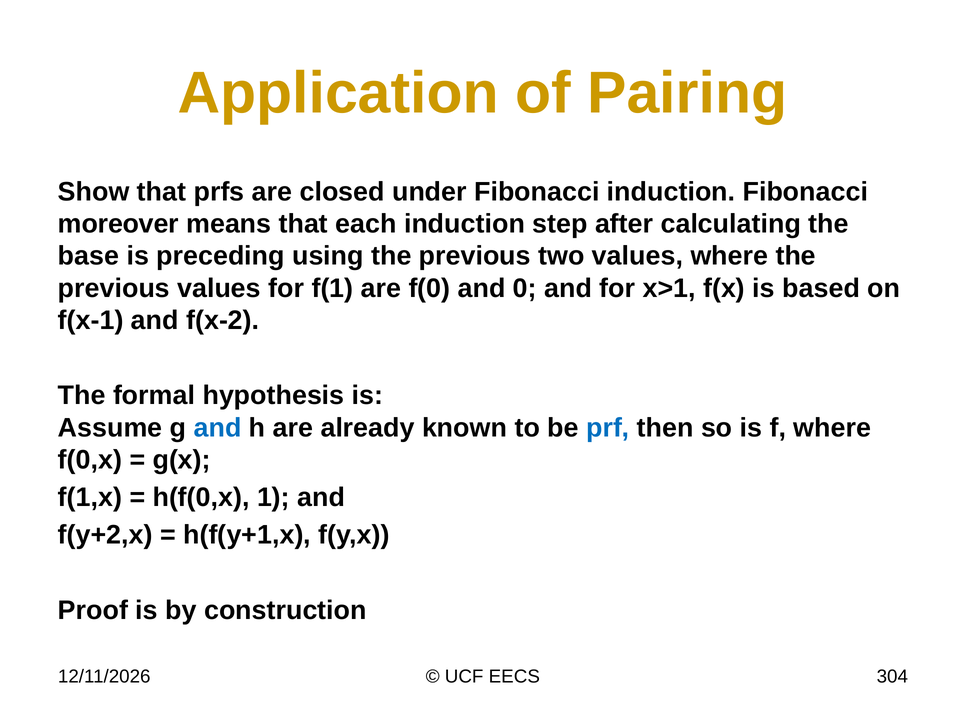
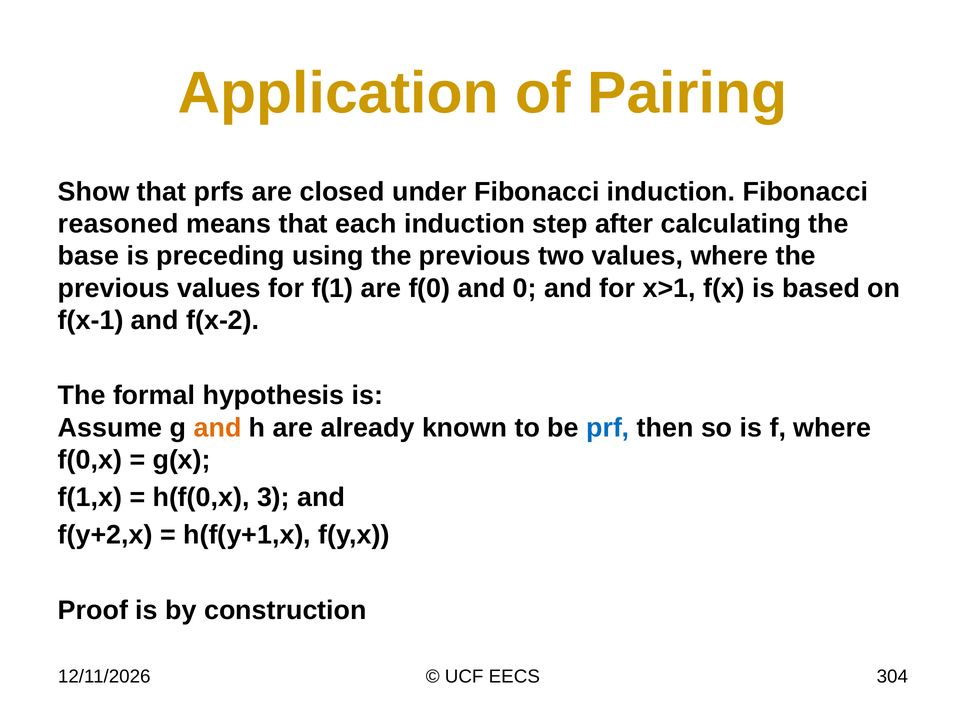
moreover: moreover -> reasoned (118, 224)
and colour: blue -> orange (218, 428)
1: 1 -> 3 (273, 498)
